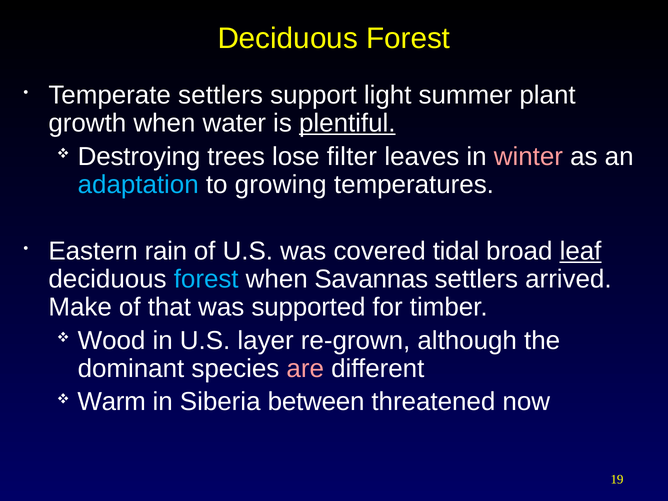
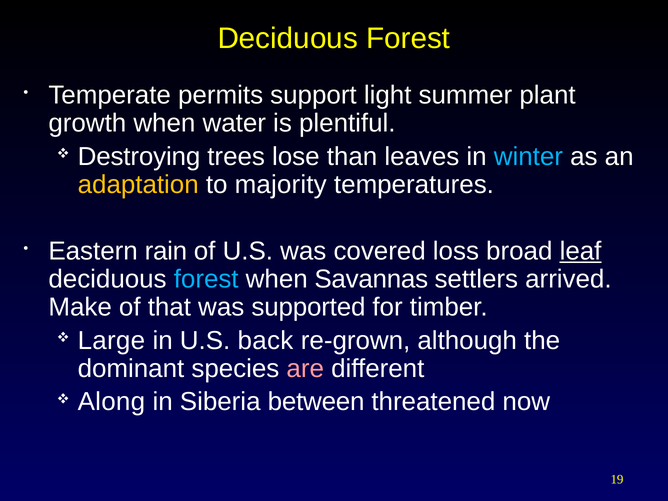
Temperate settlers: settlers -> permits (221, 95)
plentiful underline: present -> none (347, 123)
filter: filter -> than (352, 156)
winter colour: pink -> light blue (528, 156)
adaptation colour: light blue -> yellow (138, 185)
growing: growing -> majority (281, 185)
tidal: tidal -> loss (456, 251)
Wood: Wood -> Large (111, 340)
layer: layer -> back (265, 340)
Warm: Warm -> Along (111, 402)
